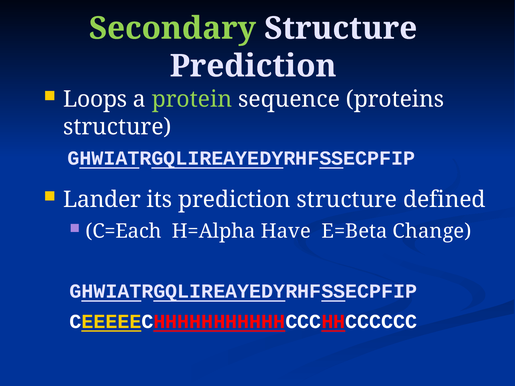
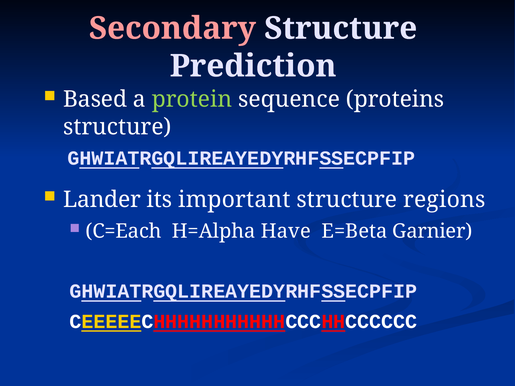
Secondary colour: light green -> pink (172, 28)
Loops: Loops -> Based (95, 99)
its prediction: prediction -> important (234, 200)
defined: defined -> regions (444, 200)
Change: Change -> Garnier (432, 231)
